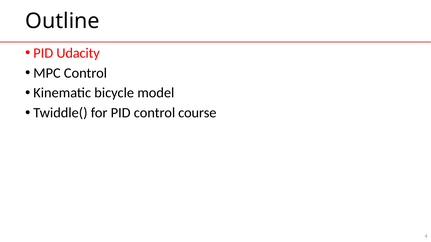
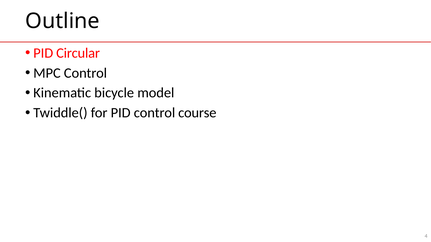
Udacity: Udacity -> Circular (78, 53)
